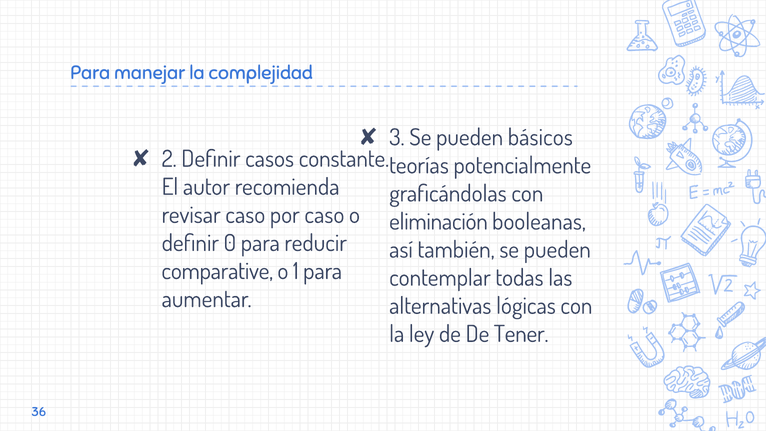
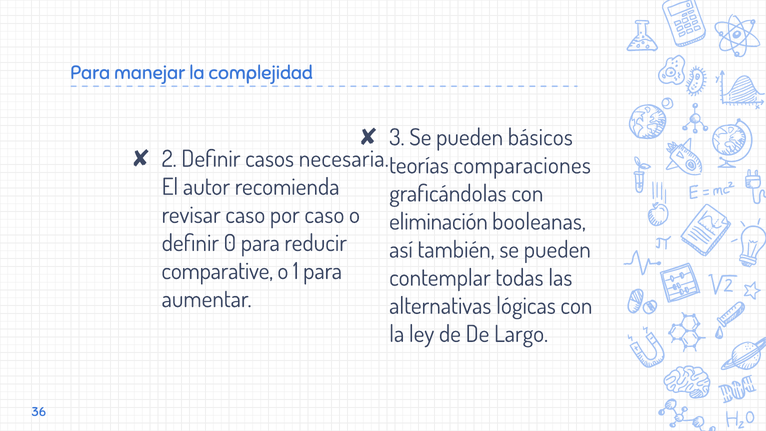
constante: constante -> necesaria (344, 159)
potencialmente: potencialmente -> comparaciones (522, 166)
Tener: Tener -> Largo (521, 334)
